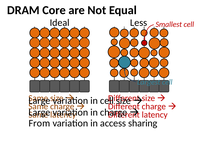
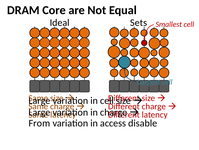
Less: Less -> Sets (139, 22)
sharing: sharing -> disable (143, 123)
